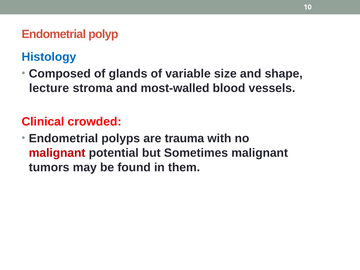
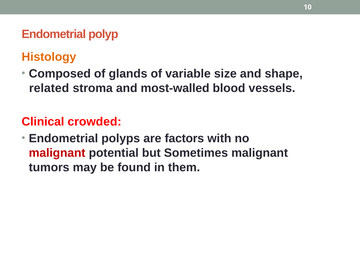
Histology colour: blue -> orange (49, 57)
lecture: lecture -> related (49, 88)
trauma: trauma -> factors (184, 139)
